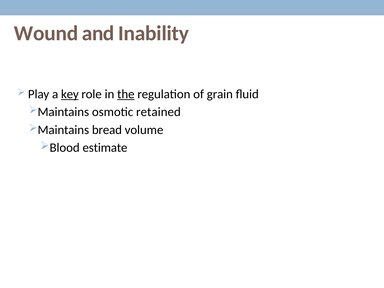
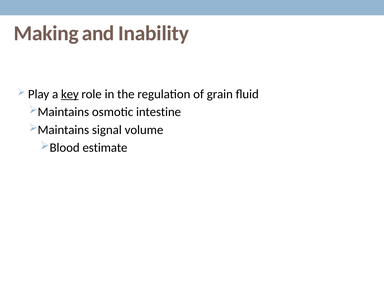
Wound: Wound -> Making (46, 33)
the underline: present -> none (126, 94)
retained: retained -> intestine (159, 112)
bread: bread -> signal (107, 130)
